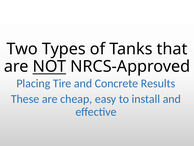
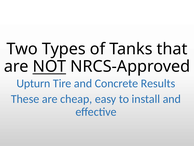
Placing: Placing -> Upturn (33, 83)
